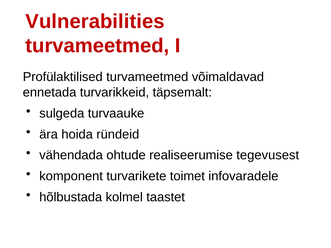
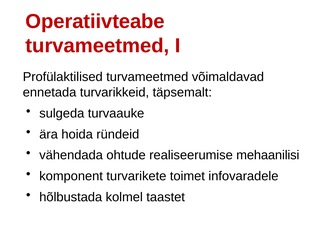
Vulnerabilities: Vulnerabilities -> Operatiivteabe (95, 22)
tegevusest: tegevusest -> mehaanilisi (268, 155)
